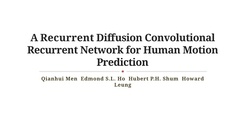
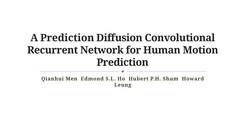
A Recurrent: Recurrent -> Prediction (67, 38)
